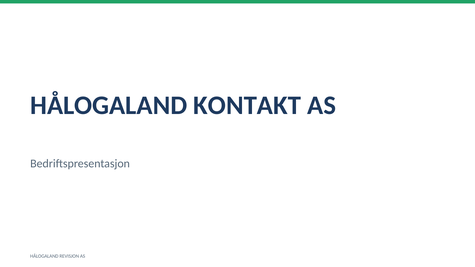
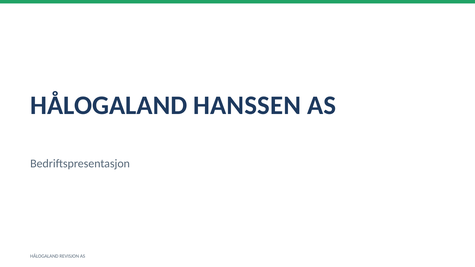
KONTAKT: KONTAKT -> HANSSEN (247, 105)
